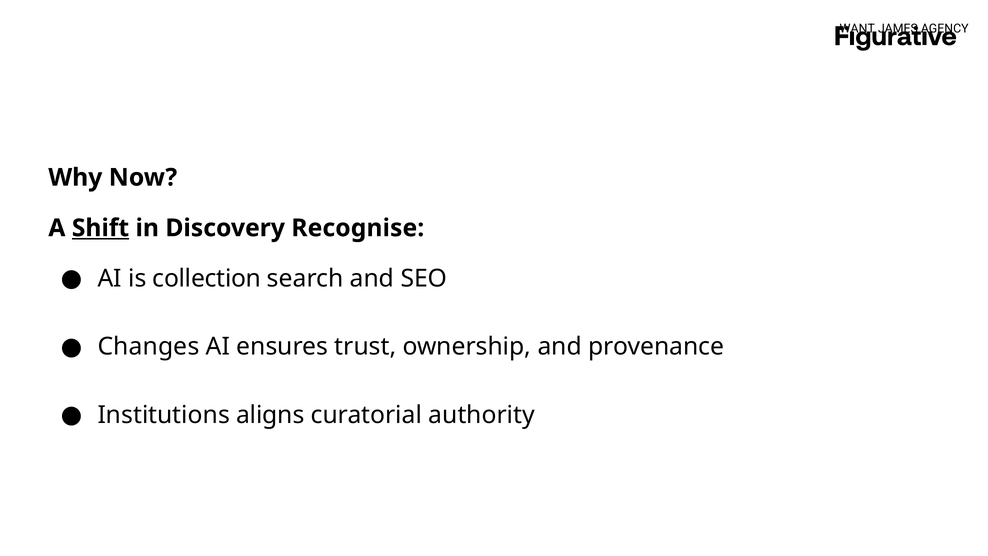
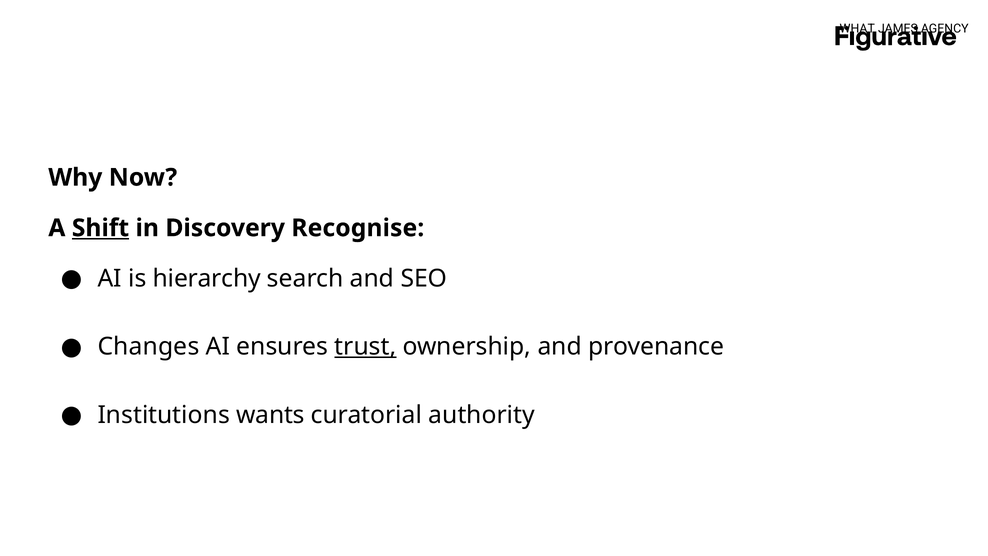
WANT: WANT -> WHAT (857, 29)
collection: collection -> hierarchy (207, 278)
trust underline: none -> present (365, 347)
aligns: aligns -> wants (270, 415)
